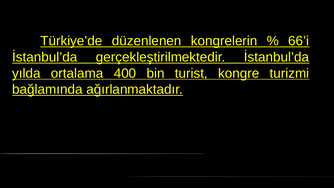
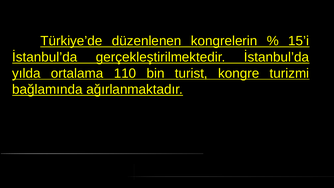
66’i: 66’i -> 15’i (299, 41)
400: 400 -> 110 (125, 73)
